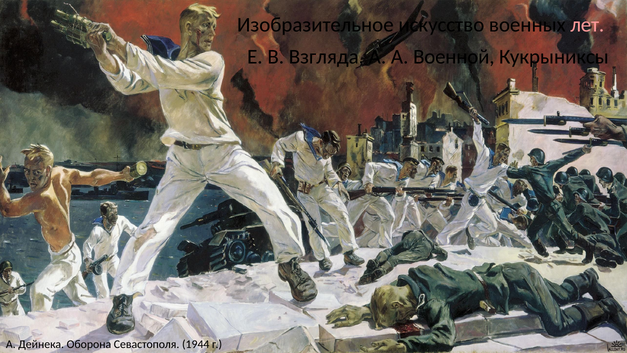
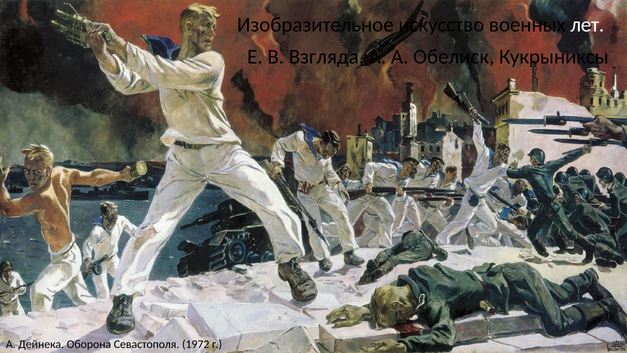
лет colour: pink -> white (587, 25)
Военной: Военной -> Обелиск (454, 57)
1944: 1944 -> 1972 (196, 344)
